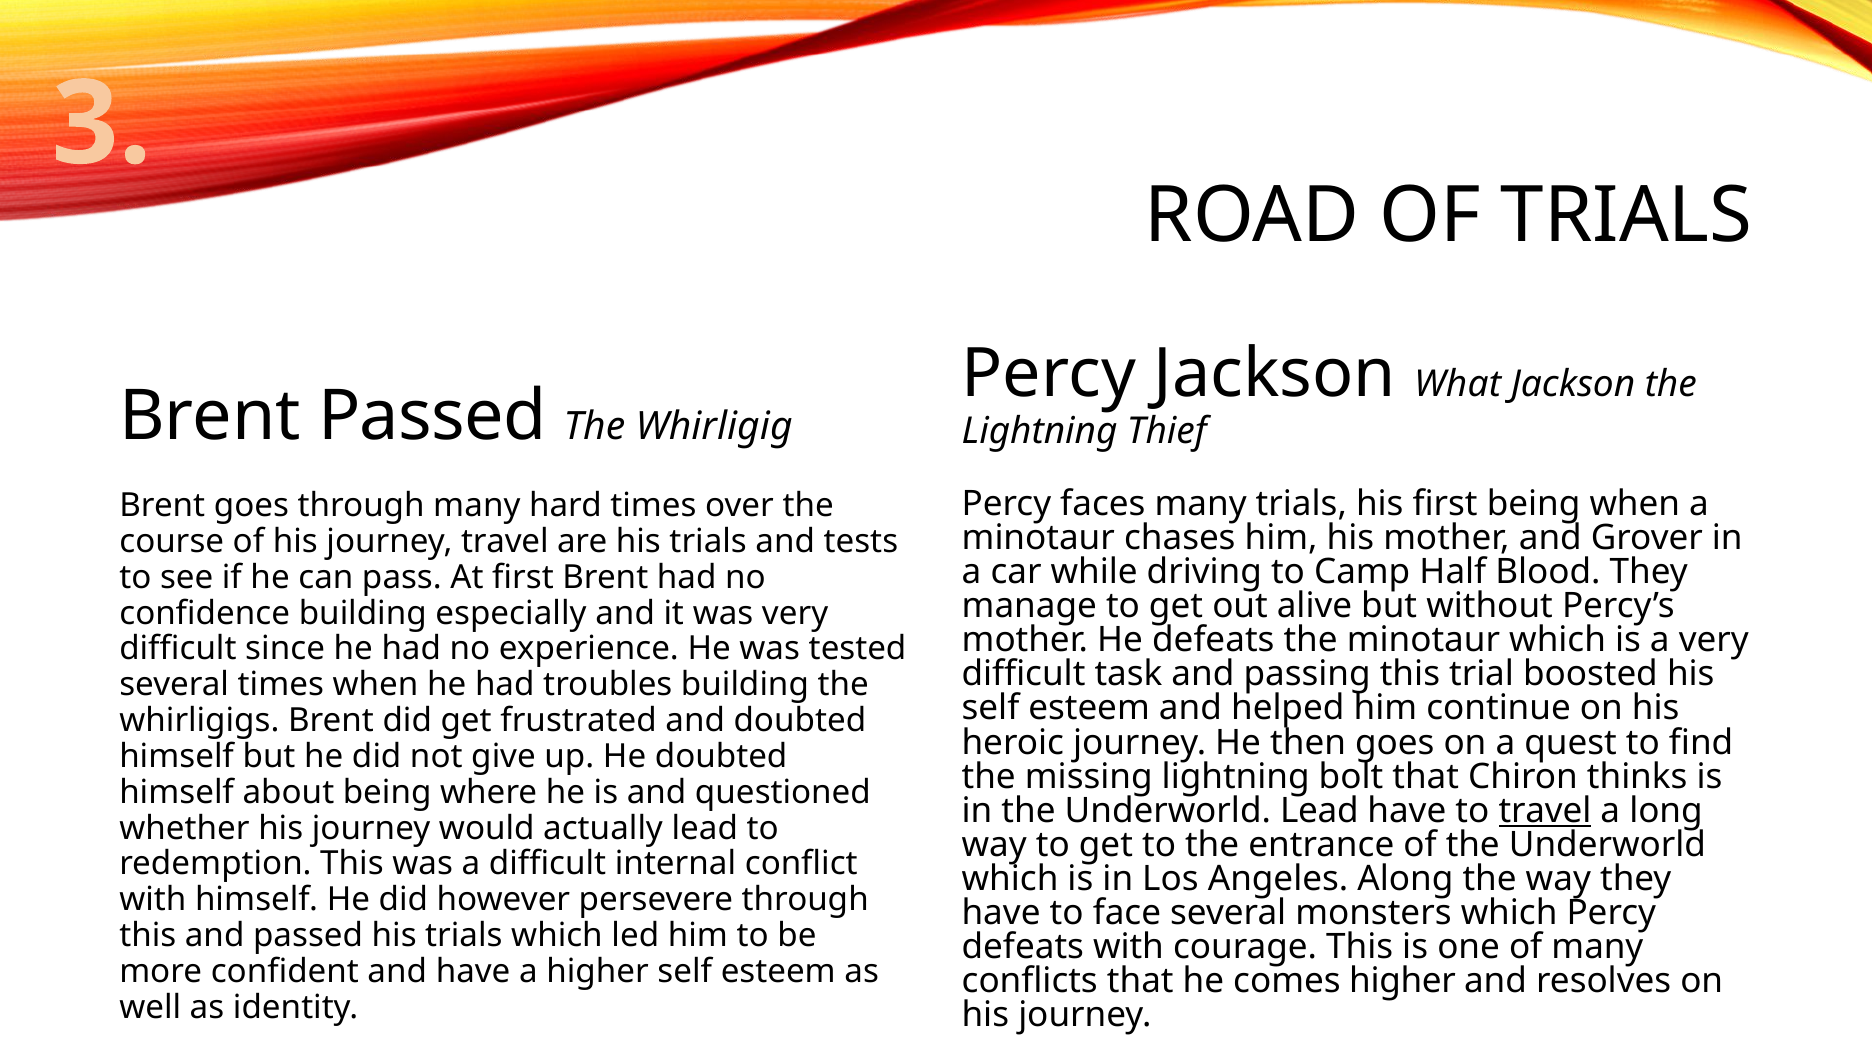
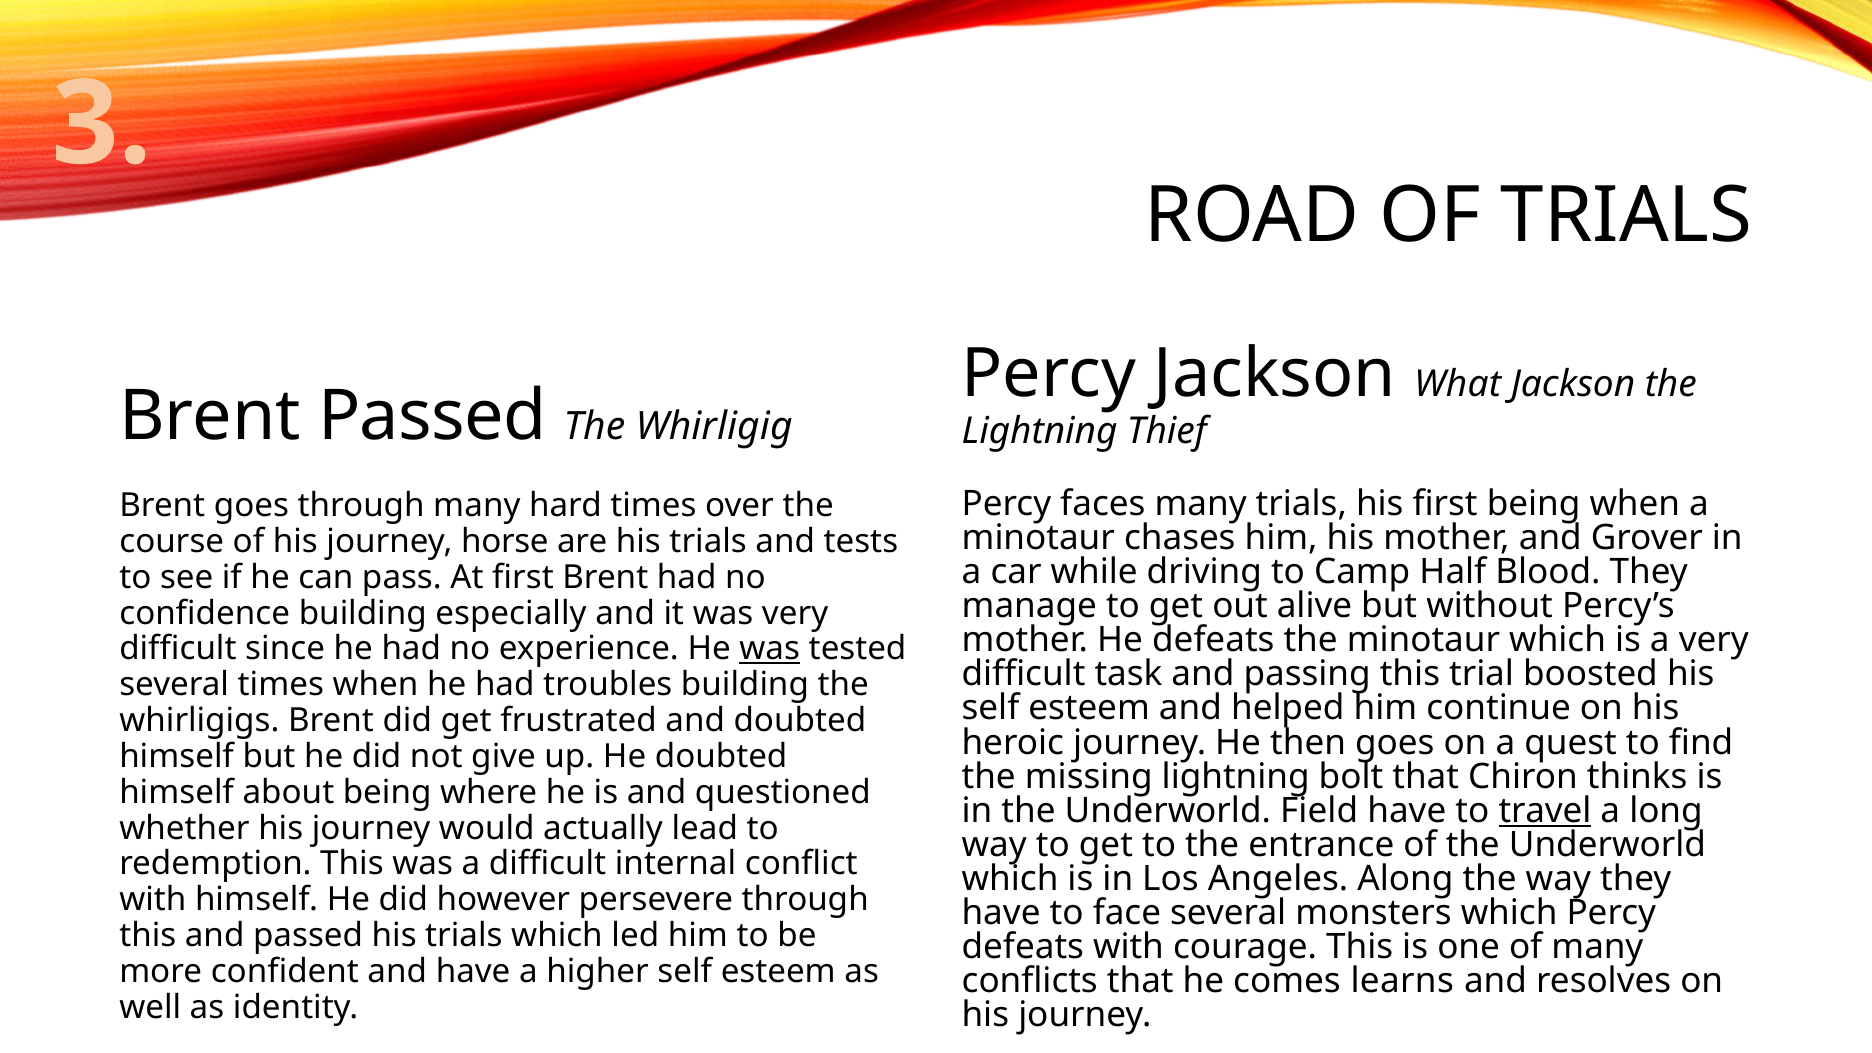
journey travel: travel -> horse (505, 542)
was underline: none -> present (770, 649)
Underworld Lead: Lead -> Field (1319, 811)
comes higher: higher -> learns (1402, 981)
